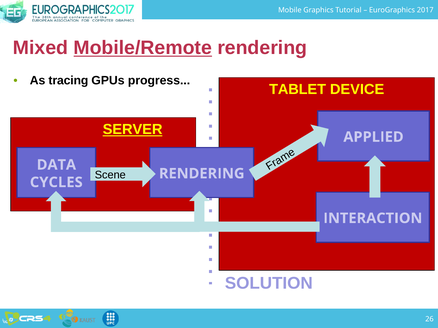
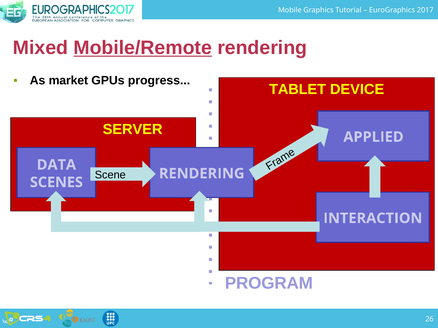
tracing: tracing -> market (68, 81)
SERVER underline: present -> none (133, 130)
CYCLES: CYCLES -> SCENES (56, 183)
SOLUTION: SOLUTION -> PROGRAM (269, 284)
